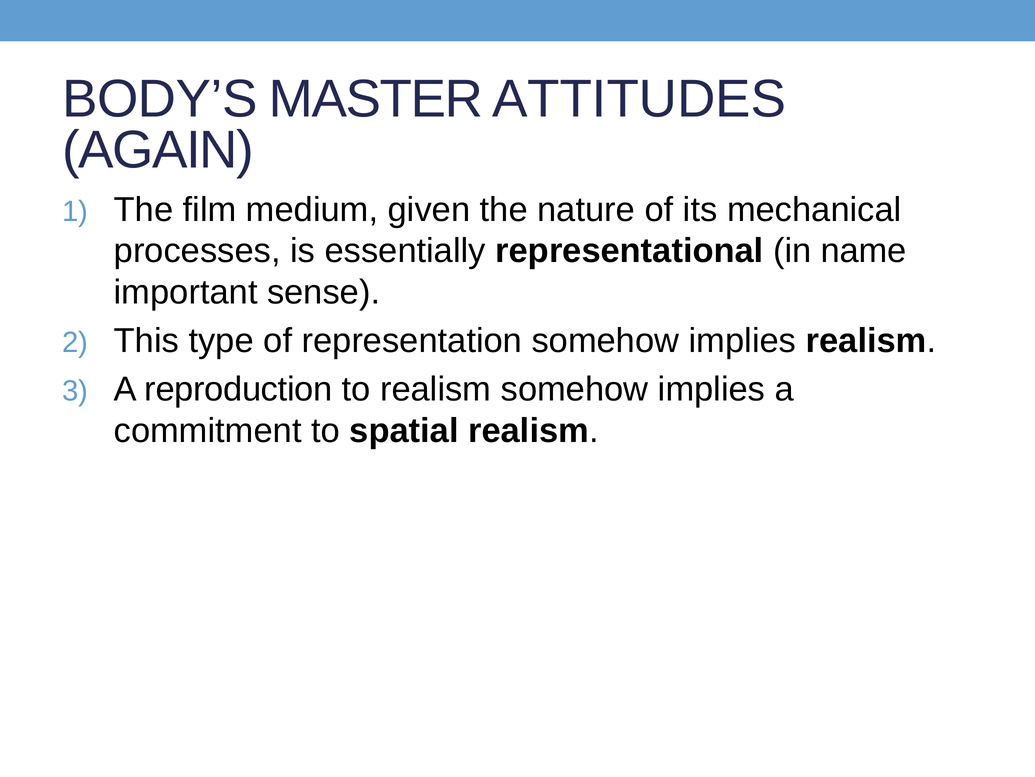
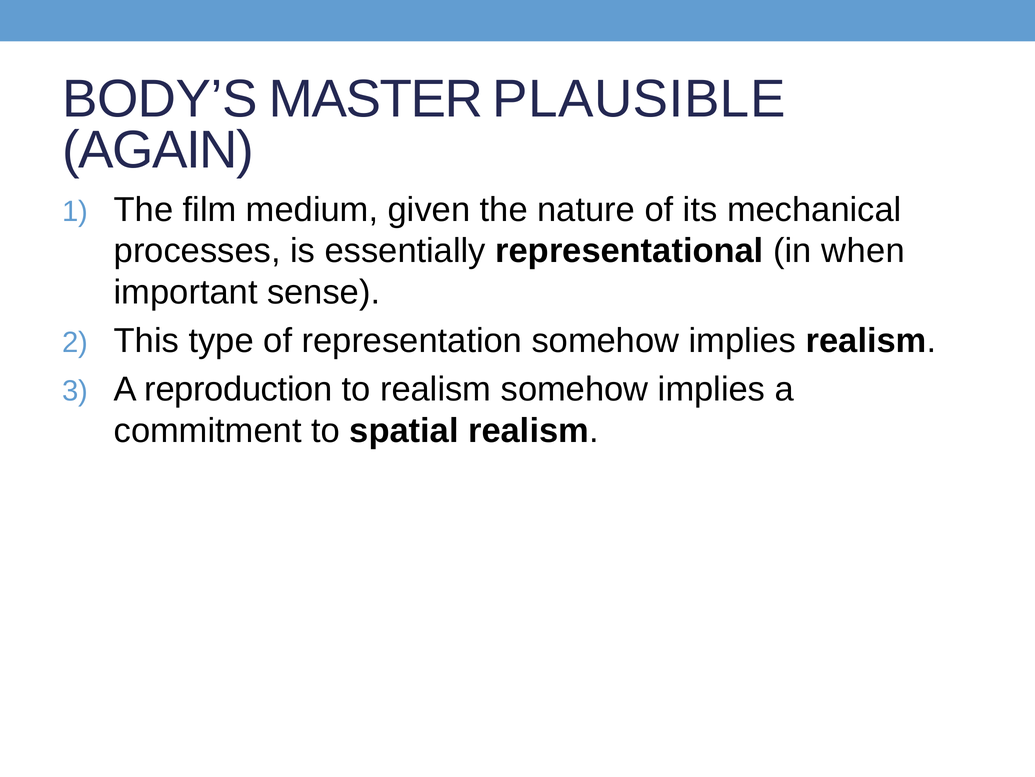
ATTITUDES: ATTITUDES -> PLAUSIBLE (639, 99)
name: name -> when (863, 251)
